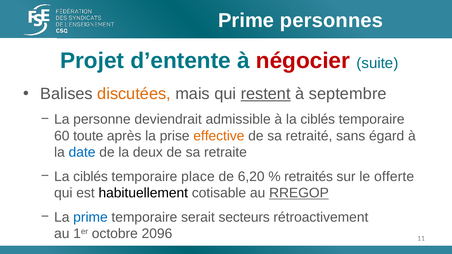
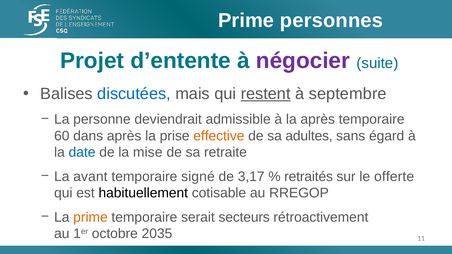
négocier colour: red -> purple (303, 61)
discutées colour: orange -> blue (134, 94)
à la ciblés: ciblés -> après (318, 119)
toute: toute -> dans (88, 136)
retraité: retraité -> adultes (309, 136)
deux: deux -> mise (148, 153)
ciblés: ciblés -> avant (90, 177)
place: place -> signé (198, 177)
6,20: 6,20 -> 3,17 (251, 177)
RREGOP underline: present -> none (299, 193)
prime colour: blue -> orange (90, 217)
2096: 2096 -> 2035 (157, 234)
